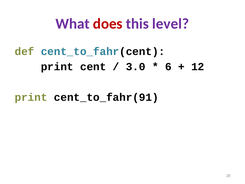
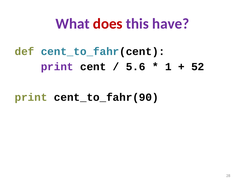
level: level -> have (171, 24)
print colour: black -> purple (57, 67)
3.0: 3.0 -> 5.6 (136, 67)
6: 6 -> 1 (168, 67)
12: 12 -> 52 (198, 67)
cent_to_fahr(91: cent_to_fahr(91 -> cent_to_fahr(90 (106, 97)
